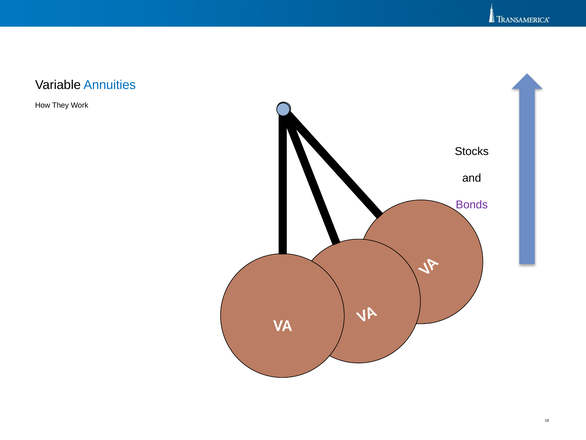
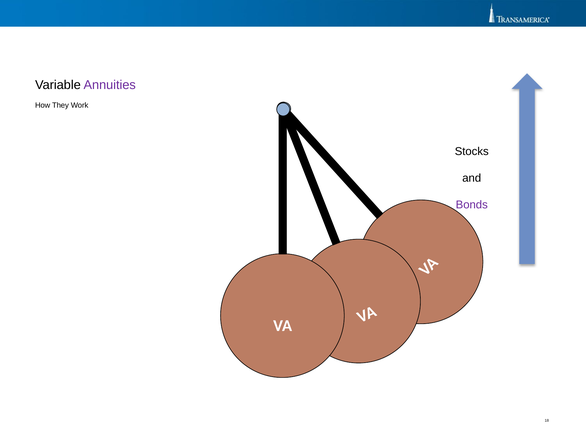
Annuities colour: blue -> purple (110, 85)
